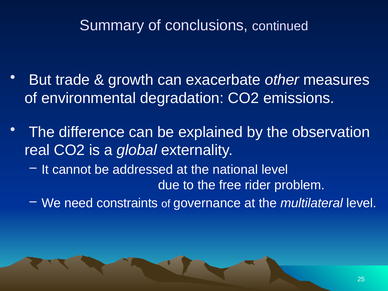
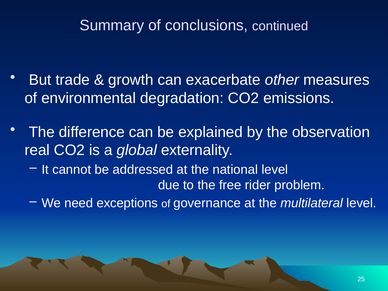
constraints: constraints -> exceptions (127, 203)
